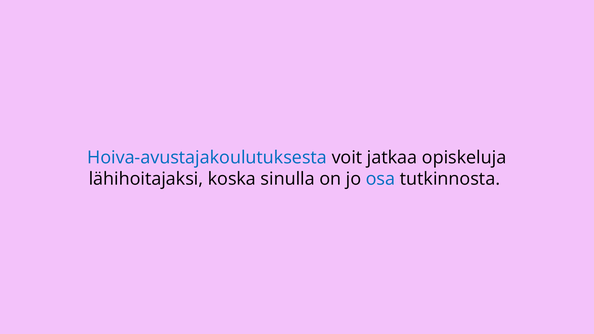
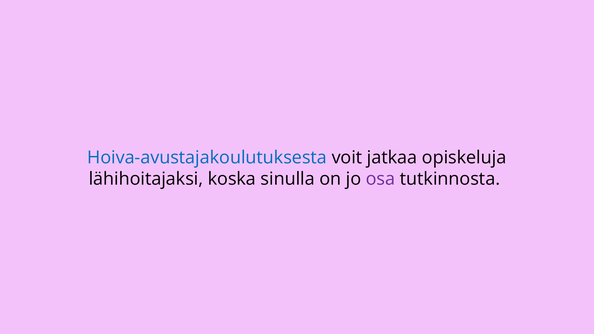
osa colour: blue -> purple (381, 179)
